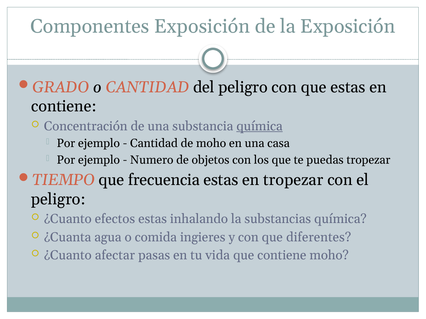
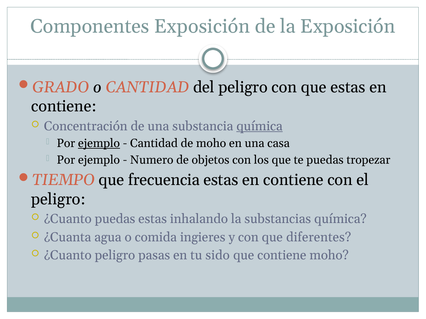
ejemplo underline: none -> present (99, 144)
tropezar: tropezar -> contiene (293, 180)
¿Cuanto efectos: efectos -> puedas (115, 219)
¿Cuanto afectar: afectar -> peligro (115, 256)
vida: vida -> sido (218, 256)
